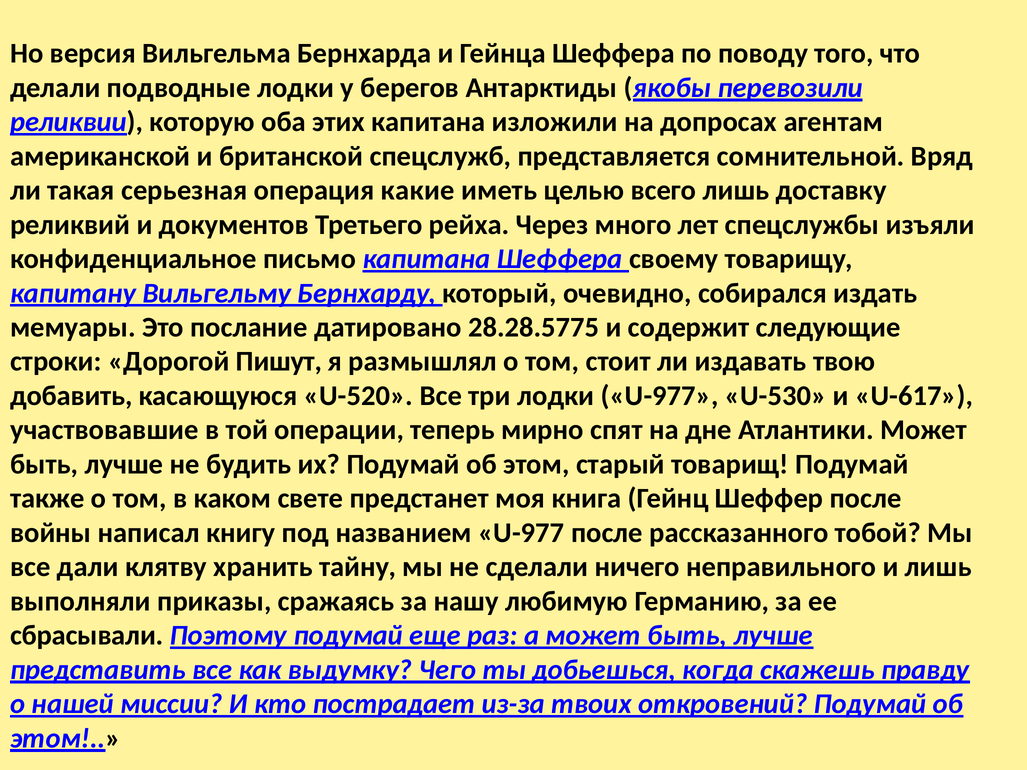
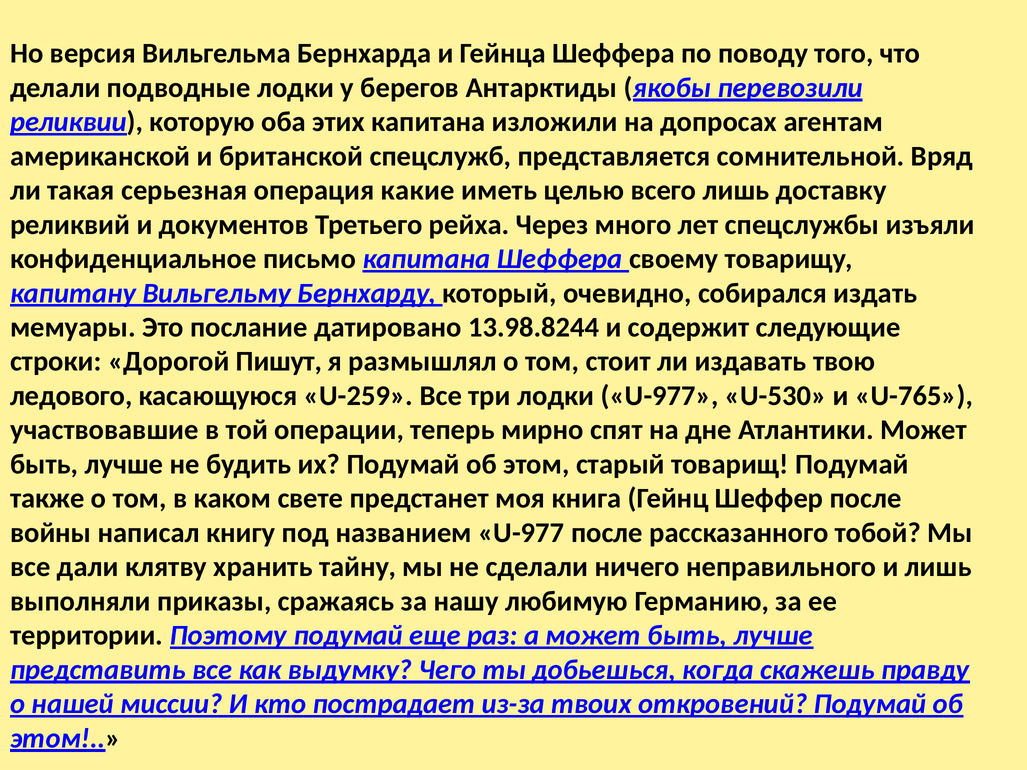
28.28.5775: 28.28.5775 -> 13.98.8244 (534, 327)
добавить: добавить -> ледового (71, 396)
U-520: U-520 -> U-259 (358, 396)
U-617: U-617 -> U-765 (914, 396)
сбрасывали: сбрасывали -> территории (87, 636)
